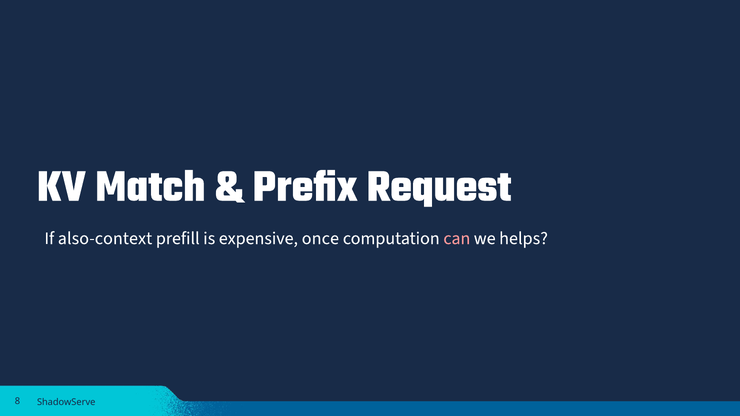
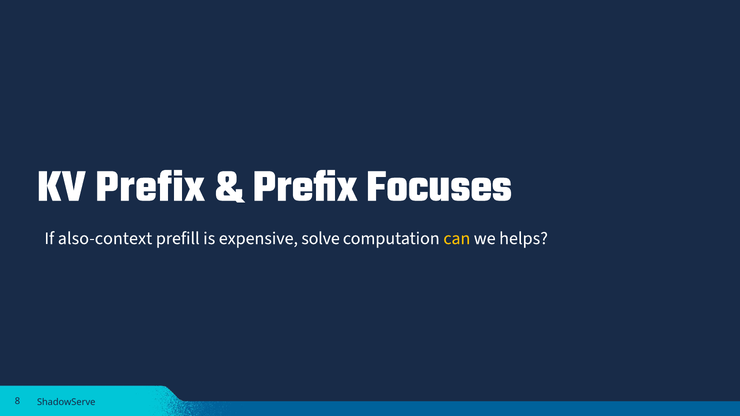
KV Match: Match -> Prefix (150, 186)
Request: Request -> Focuses (439, 186)
once: once -> solve (321, 238)
can colour: pink -> yellow (457, 238)
